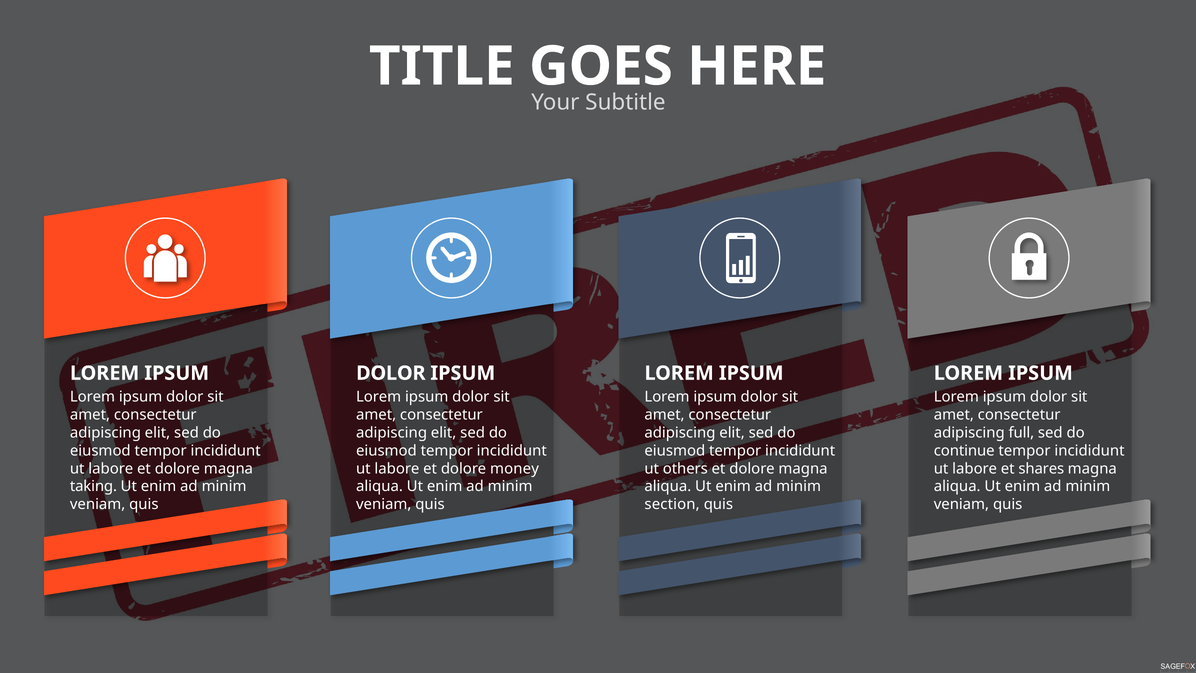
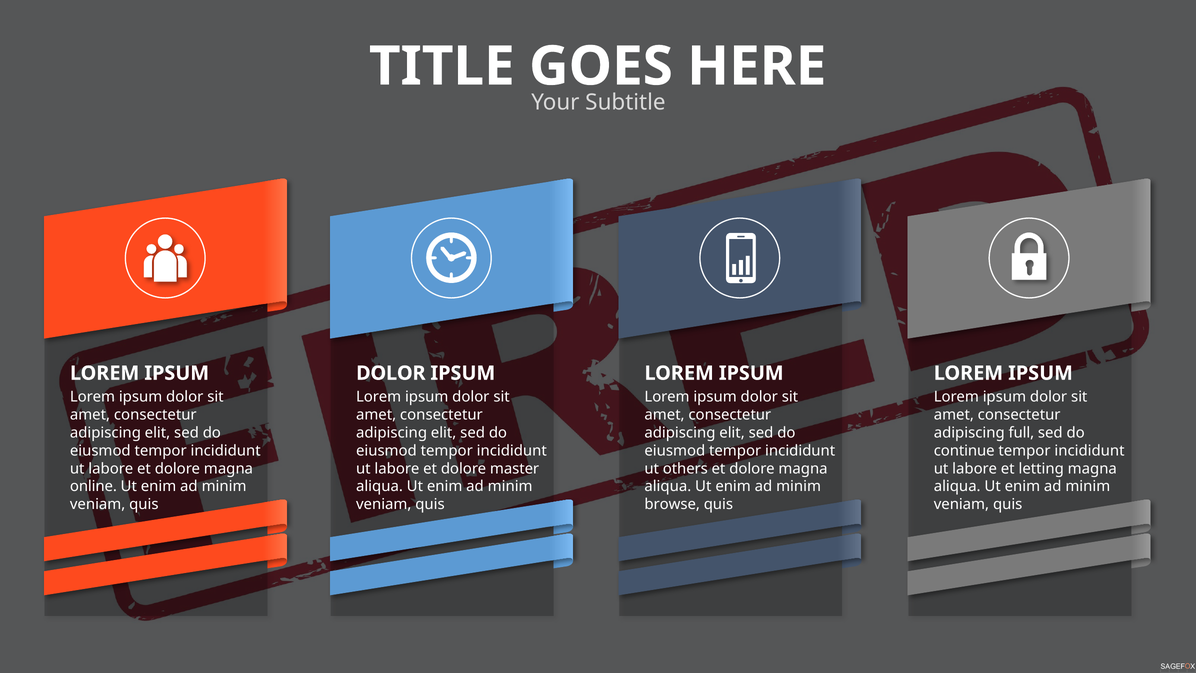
money: money -> master (515, 468)
shares: shares -> letting (1041, 468)
taking: taking -> online (93, 486)
section: section -> browse (672, 504)
